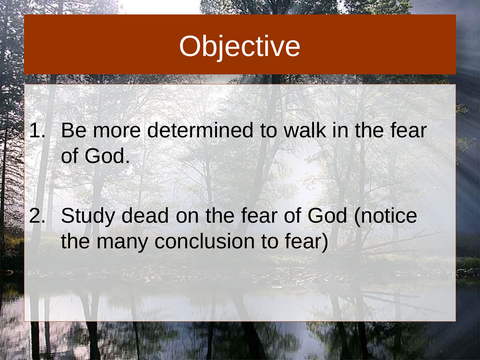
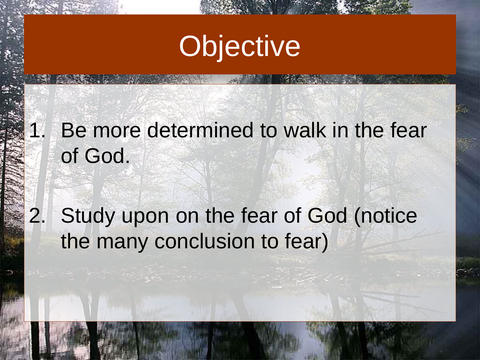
dead: dead -> upon (145, 216)
